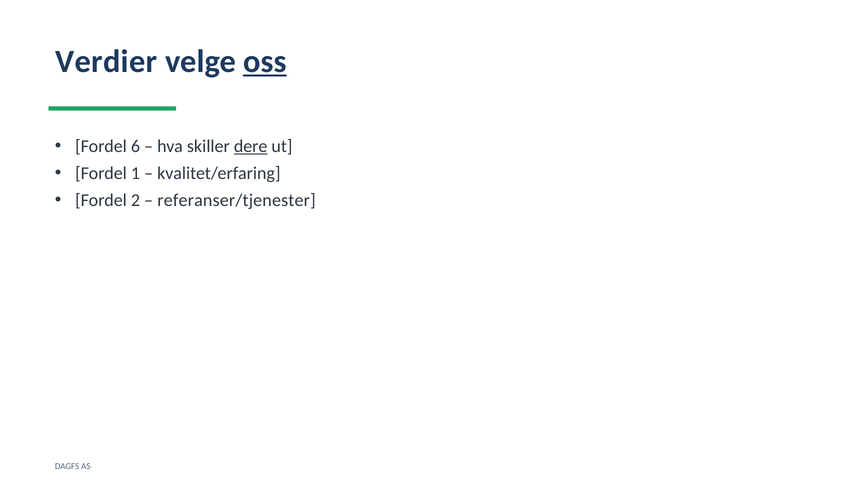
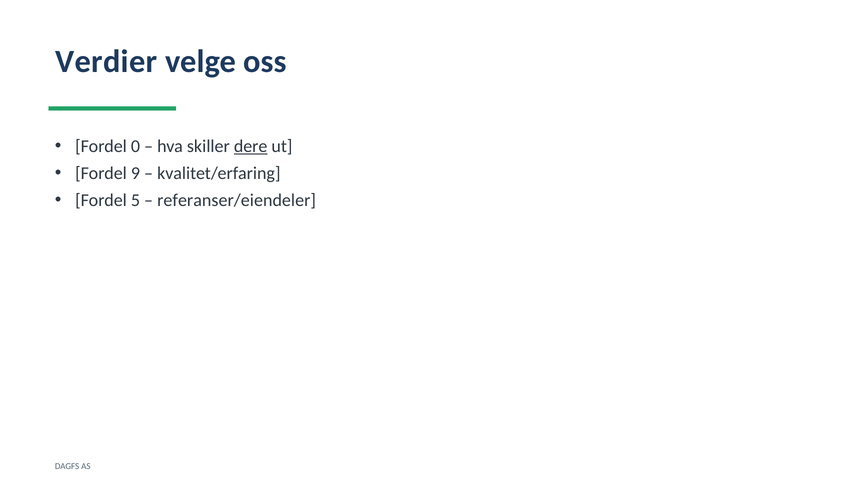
oss underline: present -> none (265, 62)
6: 6 -> 0 (135, 146)
1: 1 -> 9 (135, 173)
2: 2 -> 5 (135, 200)
referanser/tjenester: referanser/tjenester -> referanser/eiendeler (237, 200)
